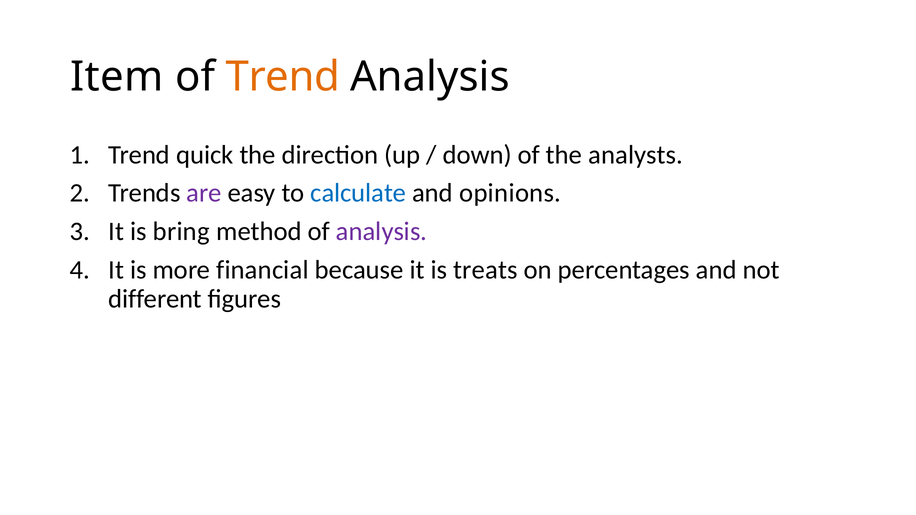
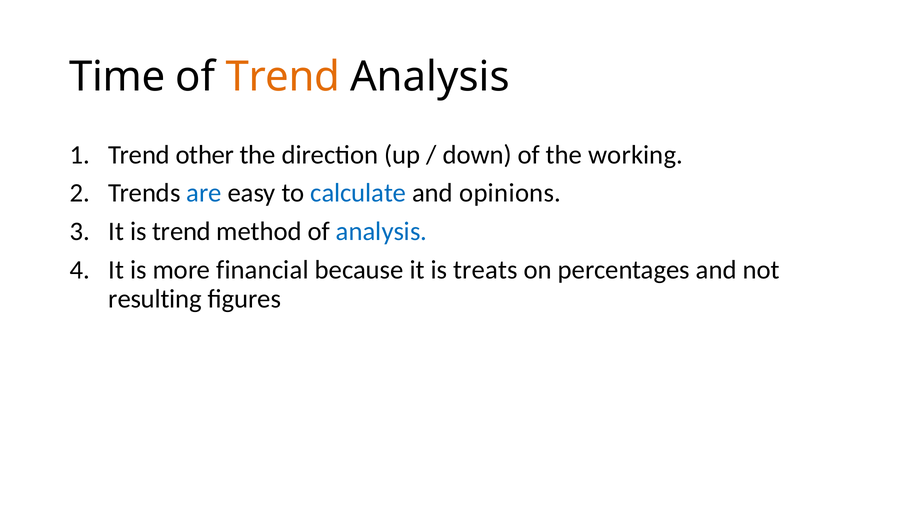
Item: Item -> Time (117, 77)
quick: quick -> other (205, 155)
analysts: analysts -> working (636, 155)
are colour: purple -> blue (204, 193)
is bring: bring -> trend (182, 232)
analysis colour: purple -> blue (382, 232)
different: different -> resulting (155, 299)
